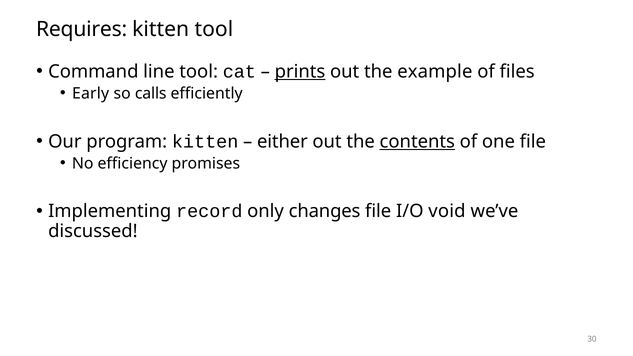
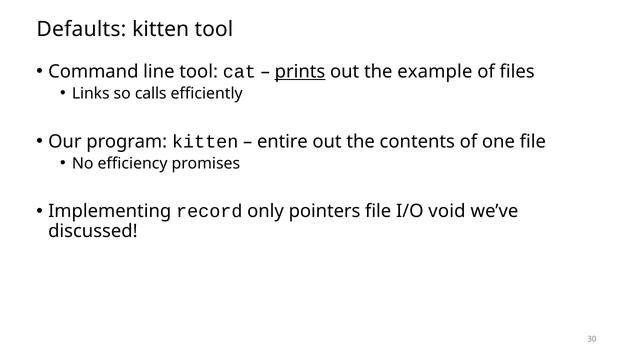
Requires: Requires -> Defaults (81, 30)
Early: Early -> Links (91, 93)
either: either -> entire (282, 142)
contents underline: present -> none (417, 142)
changes: changes -> pointers (325, 211)
